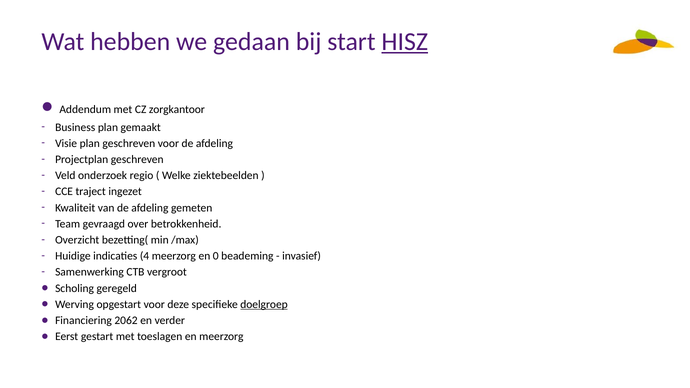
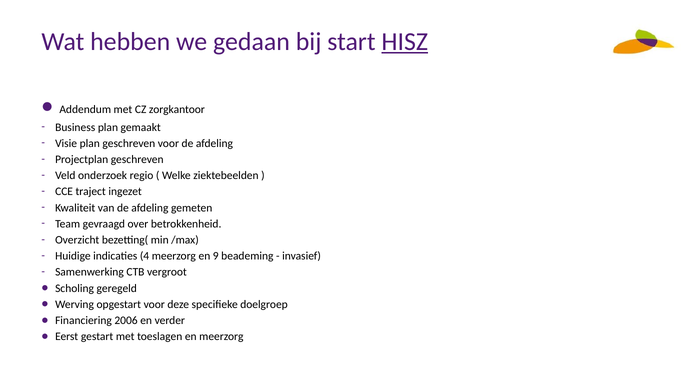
0: 0 -> 9 (216, 256)
doelgroep underline: present -> none (264, 304)
2062: 2062 -> 2006 (126, 321)
